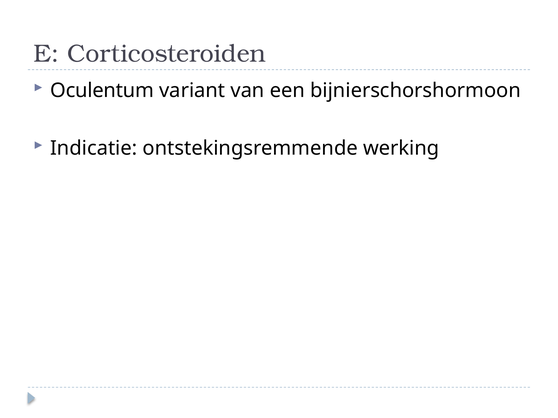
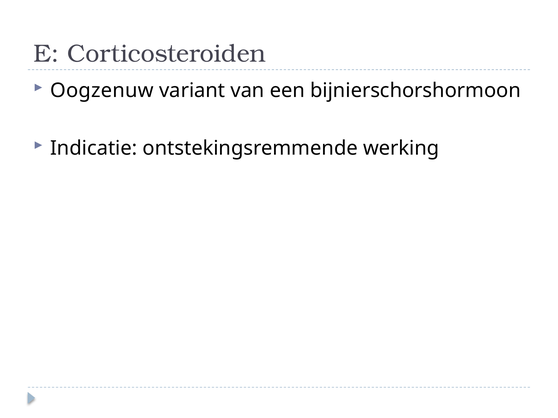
Oculentum: Oculentum -> Oogzenuw (102, 91)
